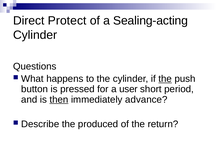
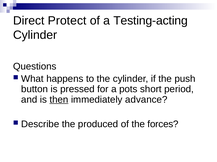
Sealing-acting: Sealing-acting -> Testing-acting (151, 21)
the underline: present -> none (165, 79)
user: user -> pots (128, 90)
return: return -> forces (163, 125)
